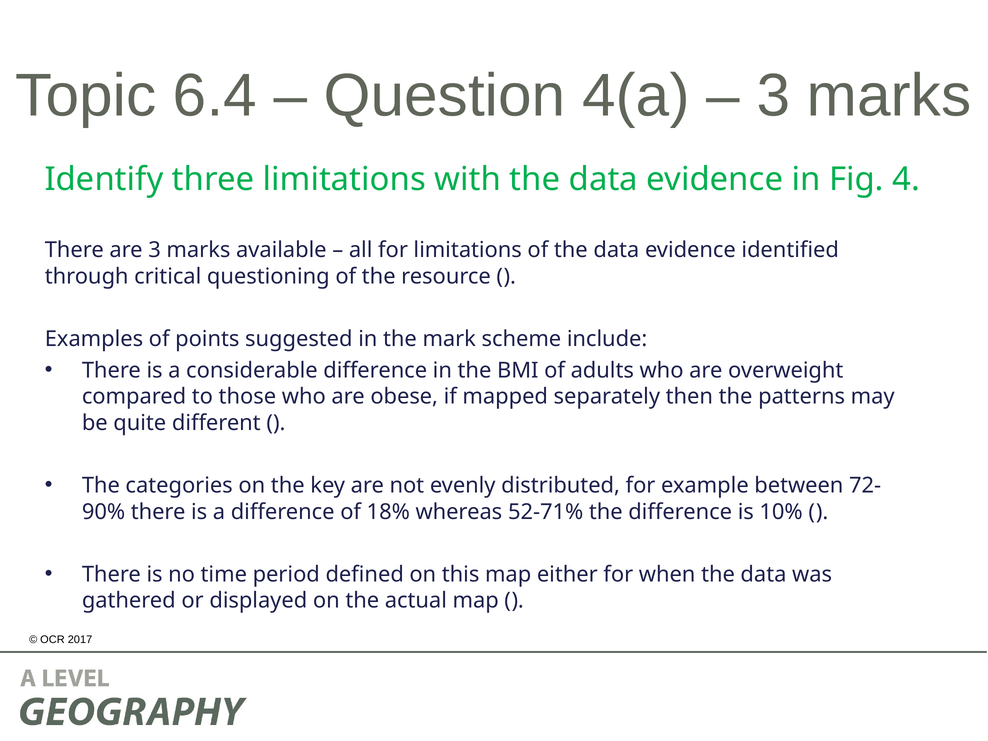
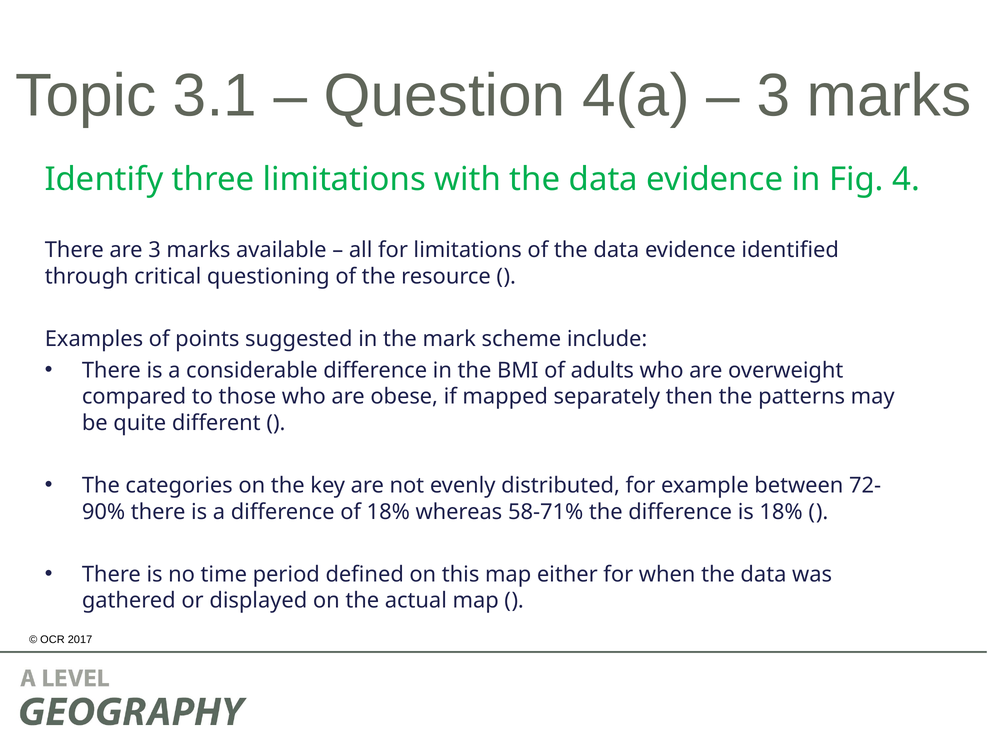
6.4: 6.4 -> 3.1 (215, 96)
52-71%: 52-71% -> 58-71% (546, 512)
is 10%: 10% -> 18% (781, 512)
